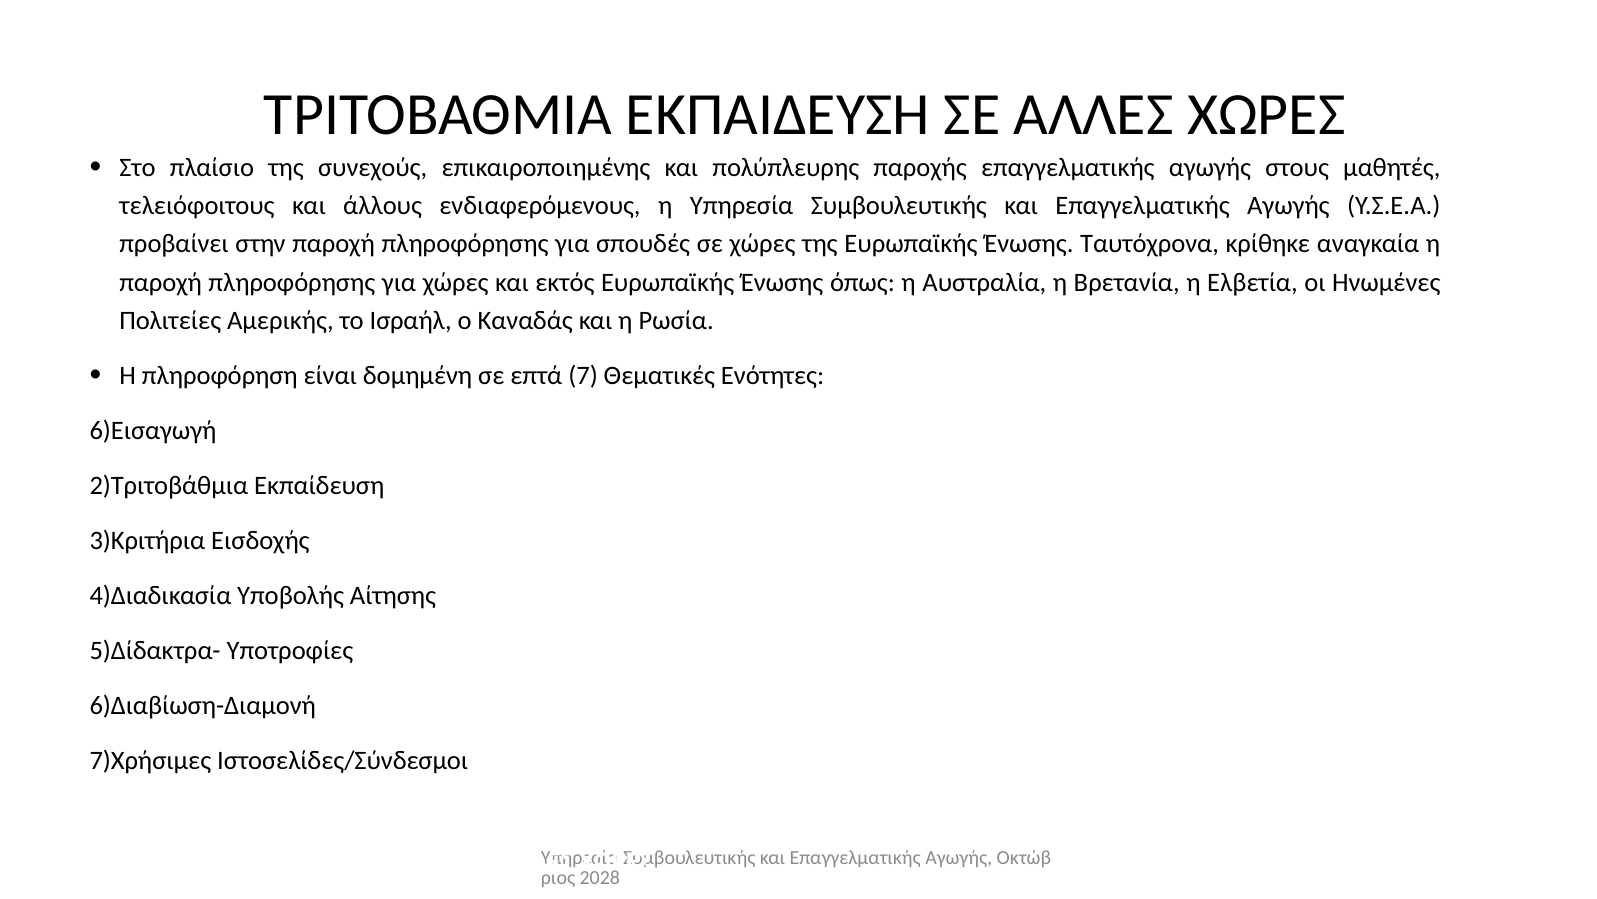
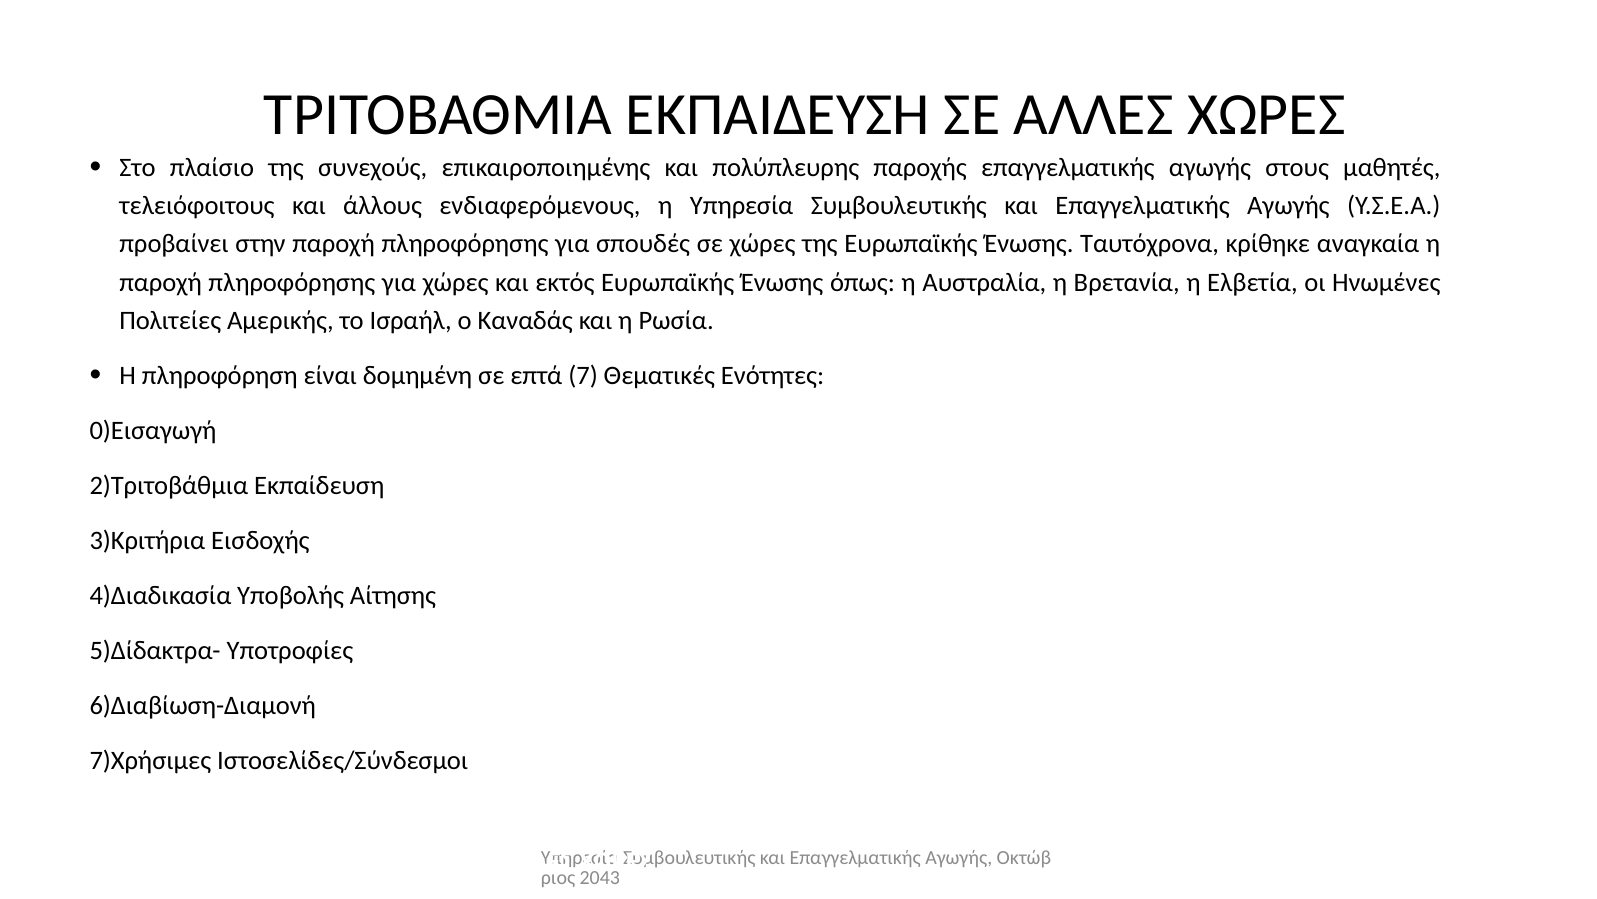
6)Εισαγωγή: 6)Εισαγωγή -> 0)Εισαγωγή (153, 430)
2028: 2028 -> 2043 (600, 878)
